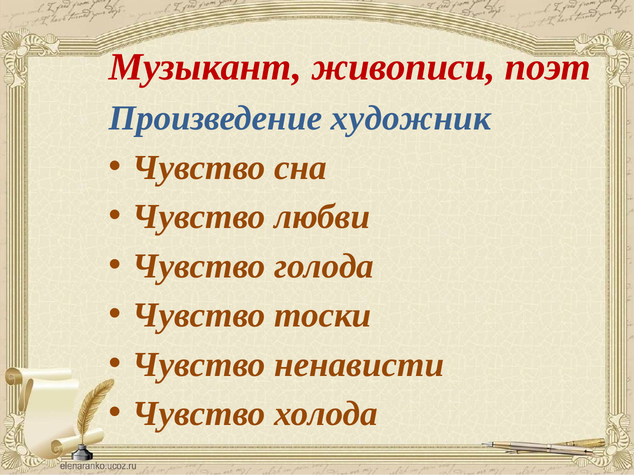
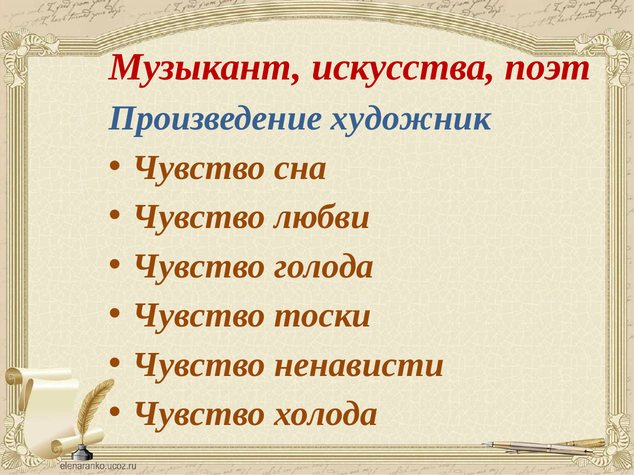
живописи: живописи -> искусства (404, 67)
